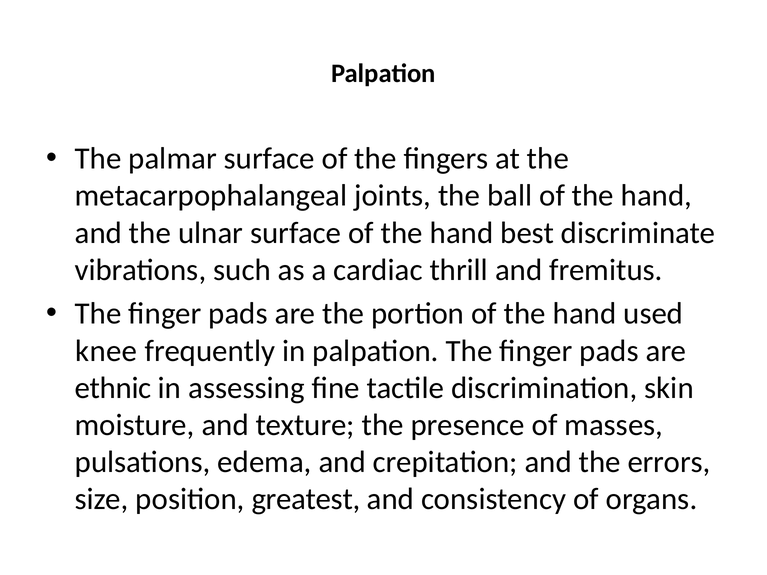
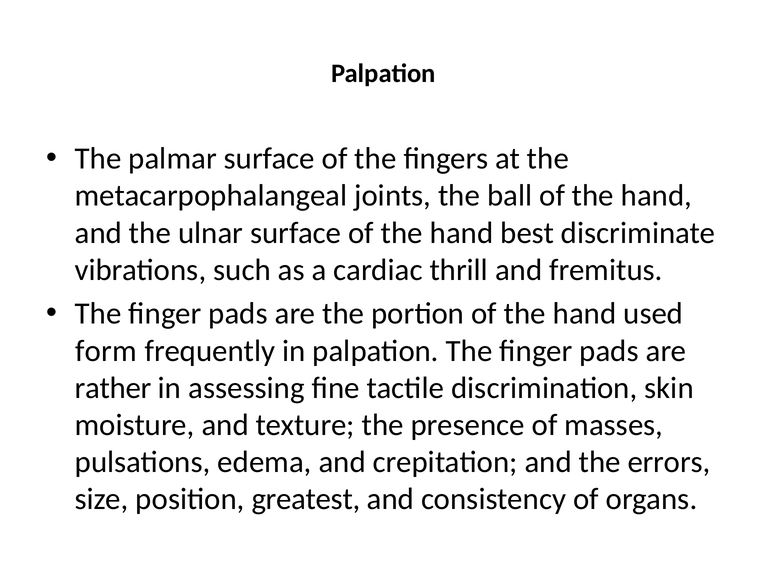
knee: knee -> form (106, 351)
ethnic: ethnic -> rather (113, 388)
